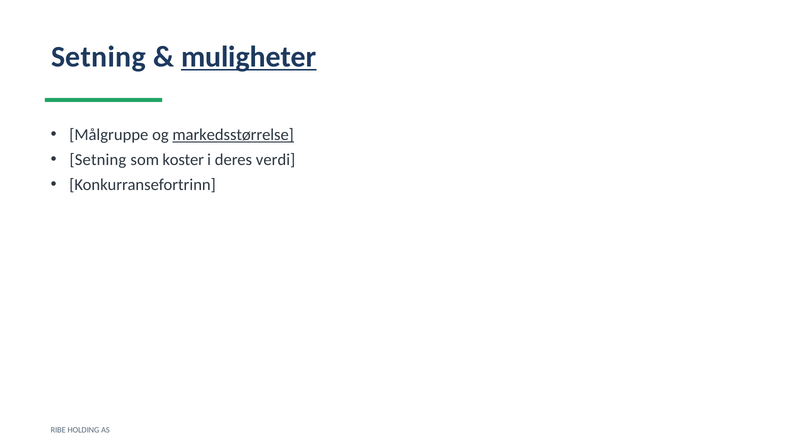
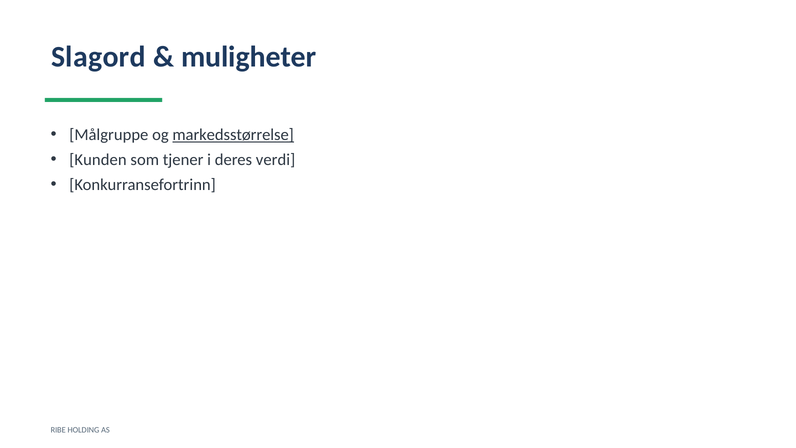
Setning: Setning -> Slagord (98, 57)
muligheter underline: present -> none (249, 57)
Setning: Setning -> Kunden (98, 160)
koster: koster -> tjener (183, 160)
